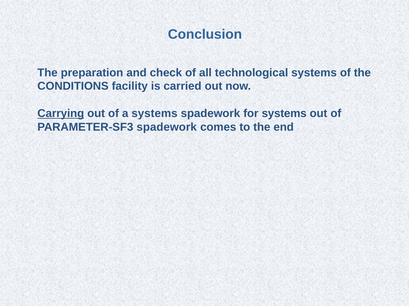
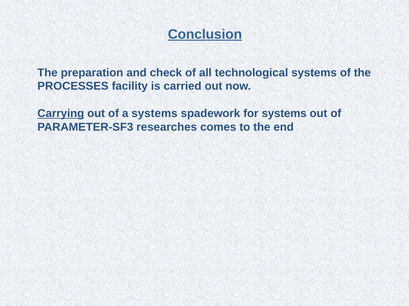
Conclusion underline: none -> present (205, 34)
CONDITIONS: CONDITIONS -> PROCESSES (73, 86)
PARAMETER-SF3 spadework: spadework -> researches (167, 127)
